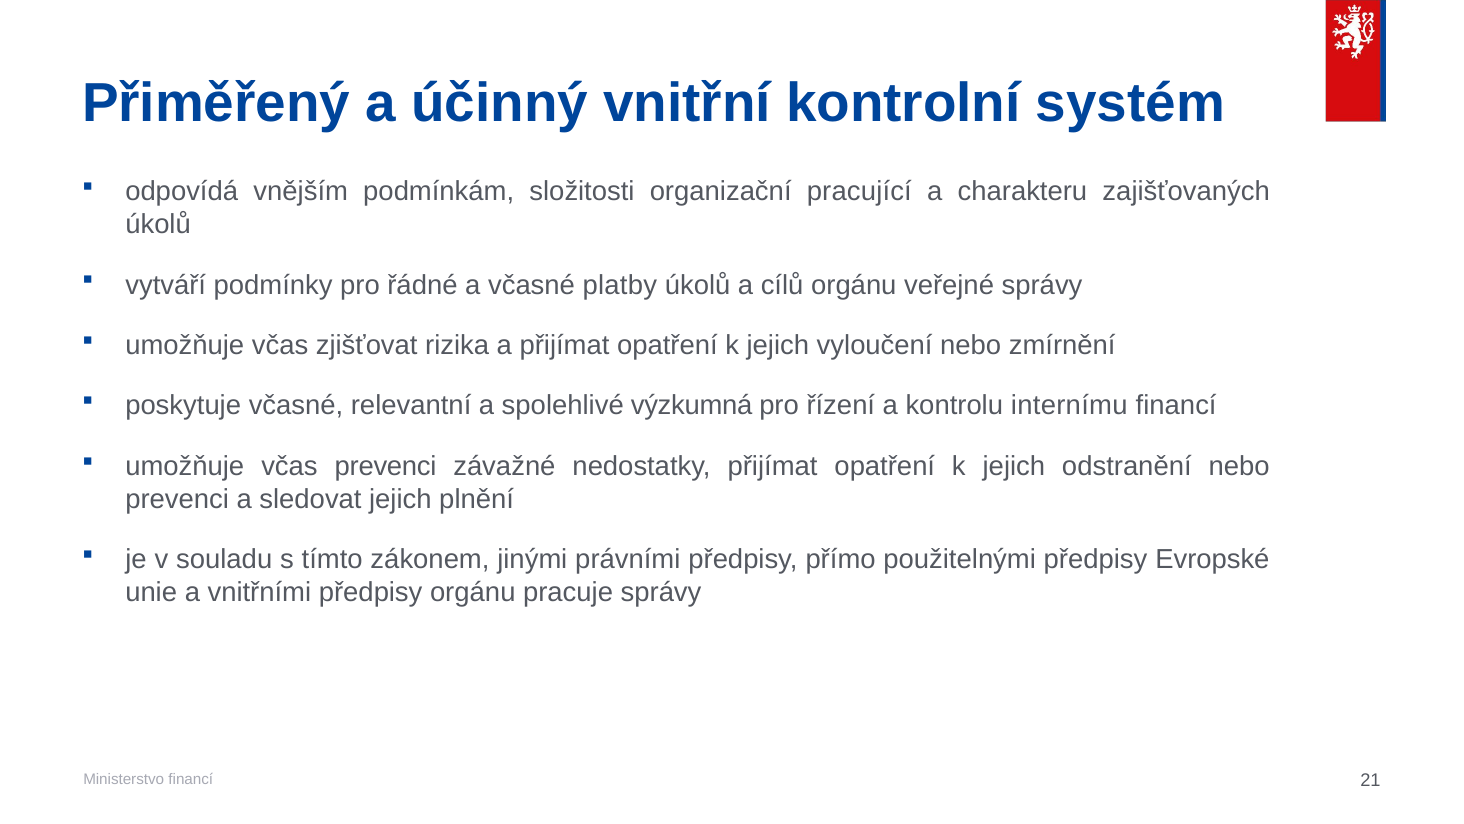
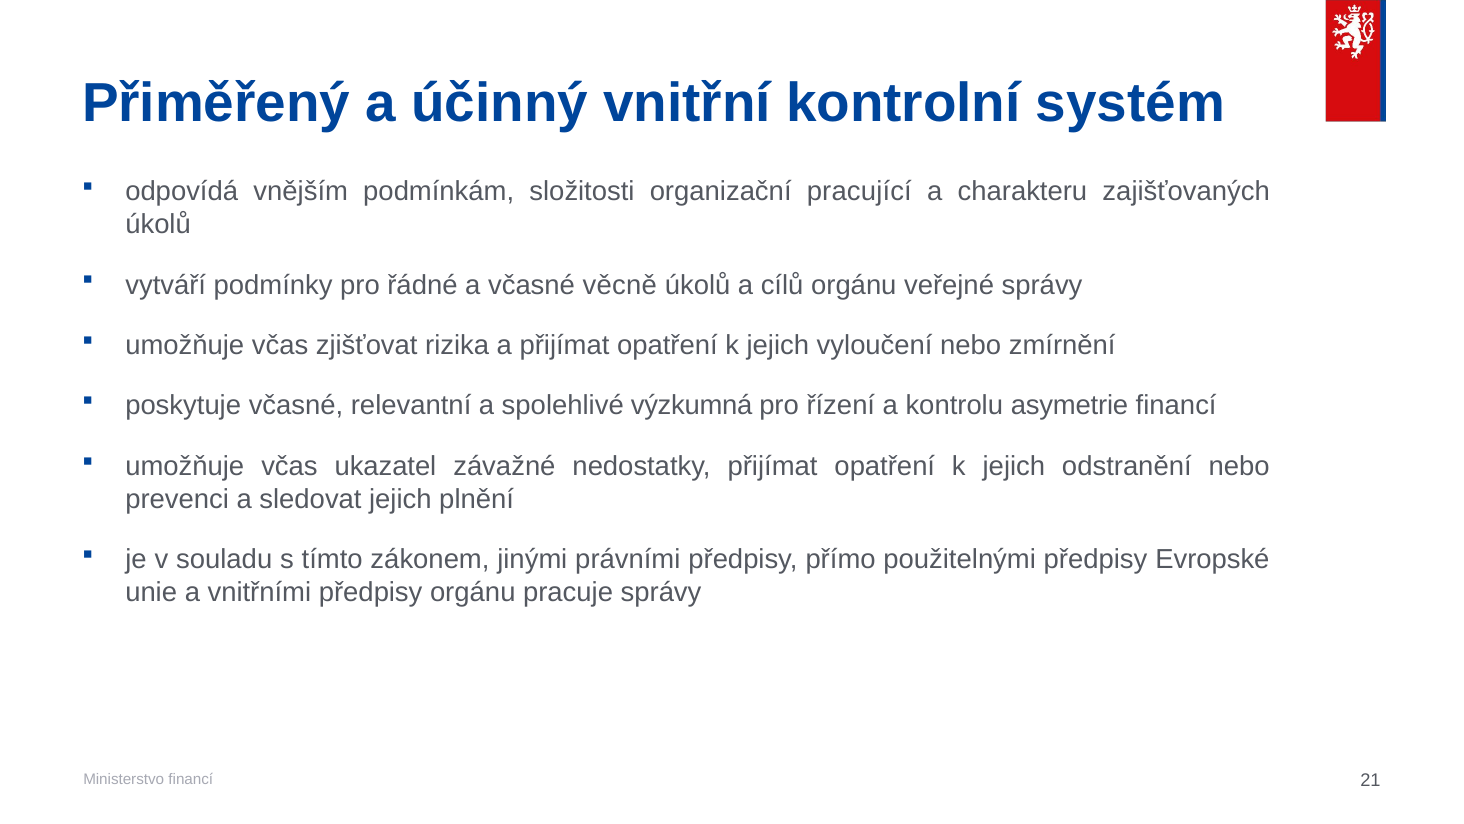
platby: platby -> věcně (620, 285)
internímu: internímu -> asymetrie (1070, 406)
včas prevenci: prevenci -> ukazatel (385, 466)
